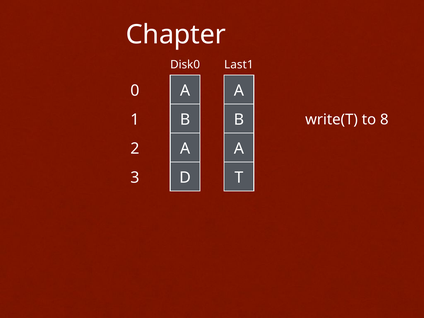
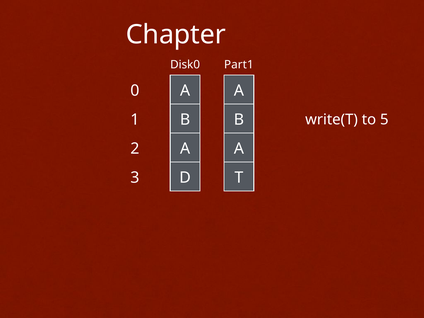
Last1: Last1 -> Part1 (239, 65)
8: 8 -> 5 (384, 120)
